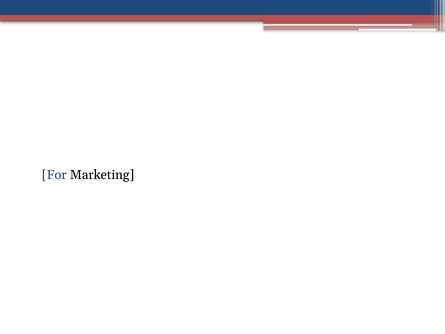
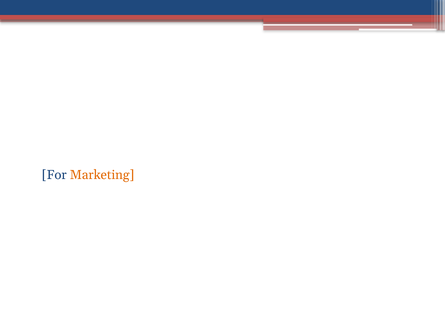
Marketing colour: black -> orange (102, 175)
